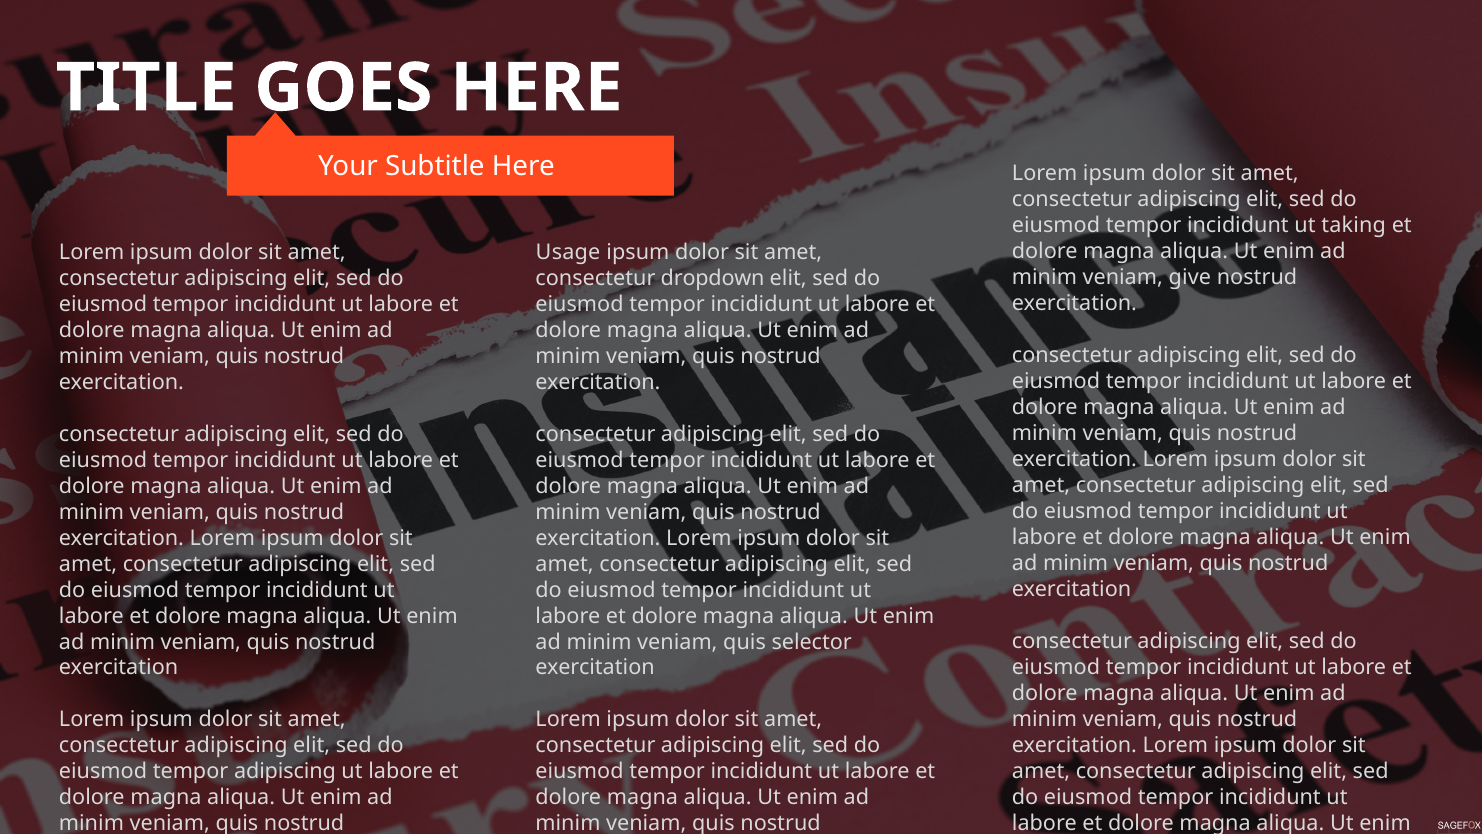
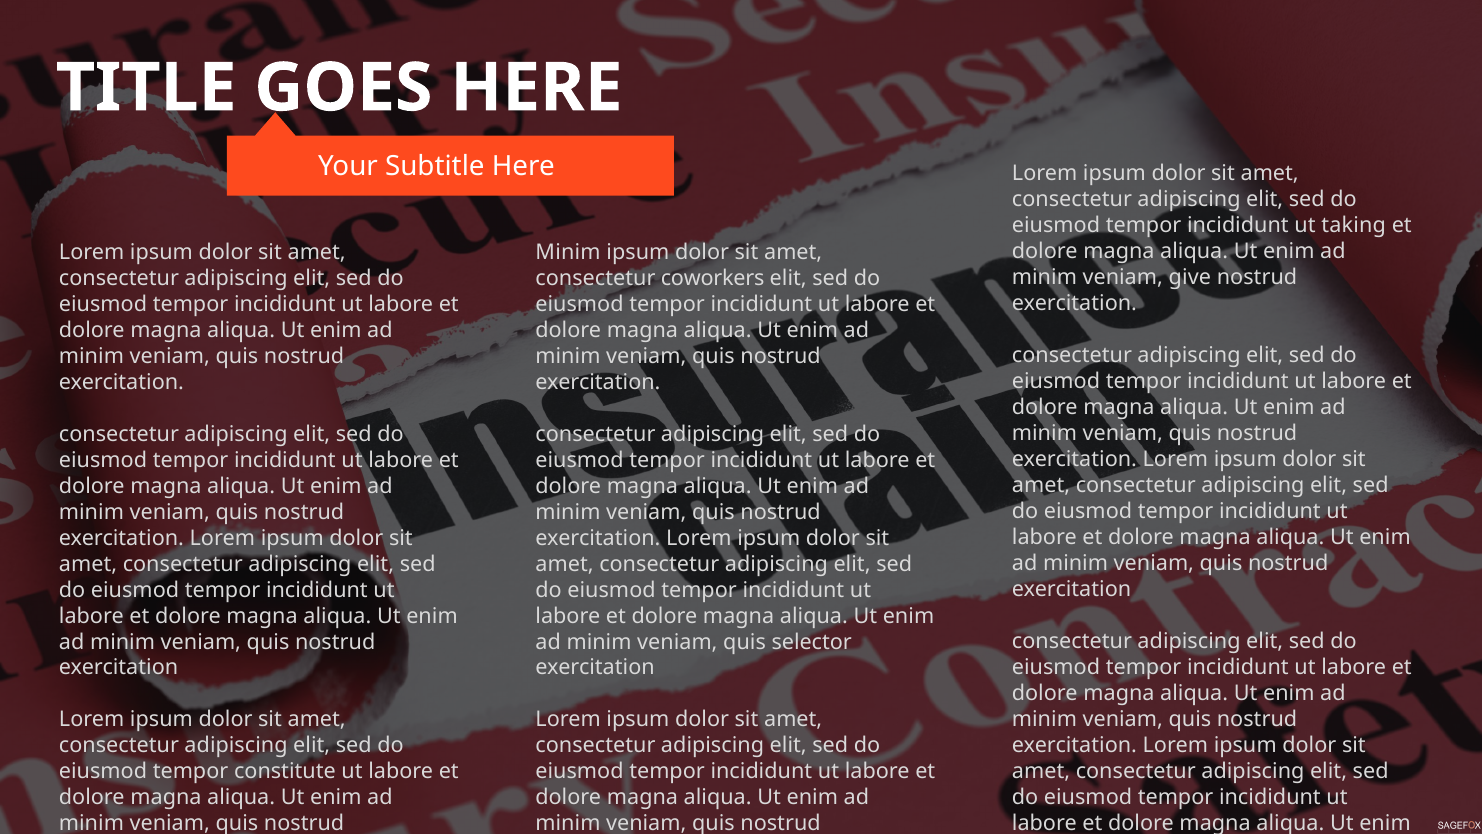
Usage: Usage -> Minim (568, 252)
dropdown: dropdown -> coworkers (713, 278)
tempor adipiscing: adipiscing -> constitute (285, 771)
